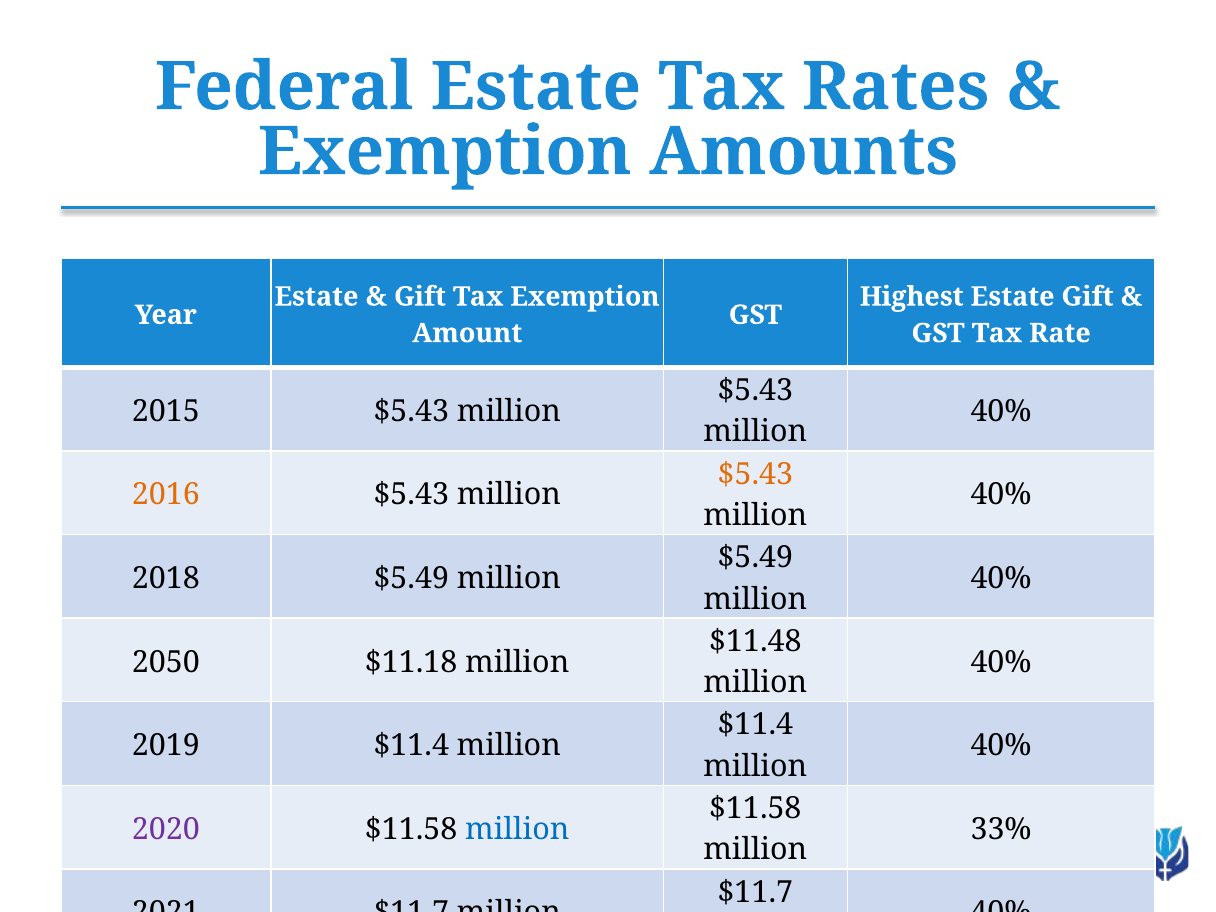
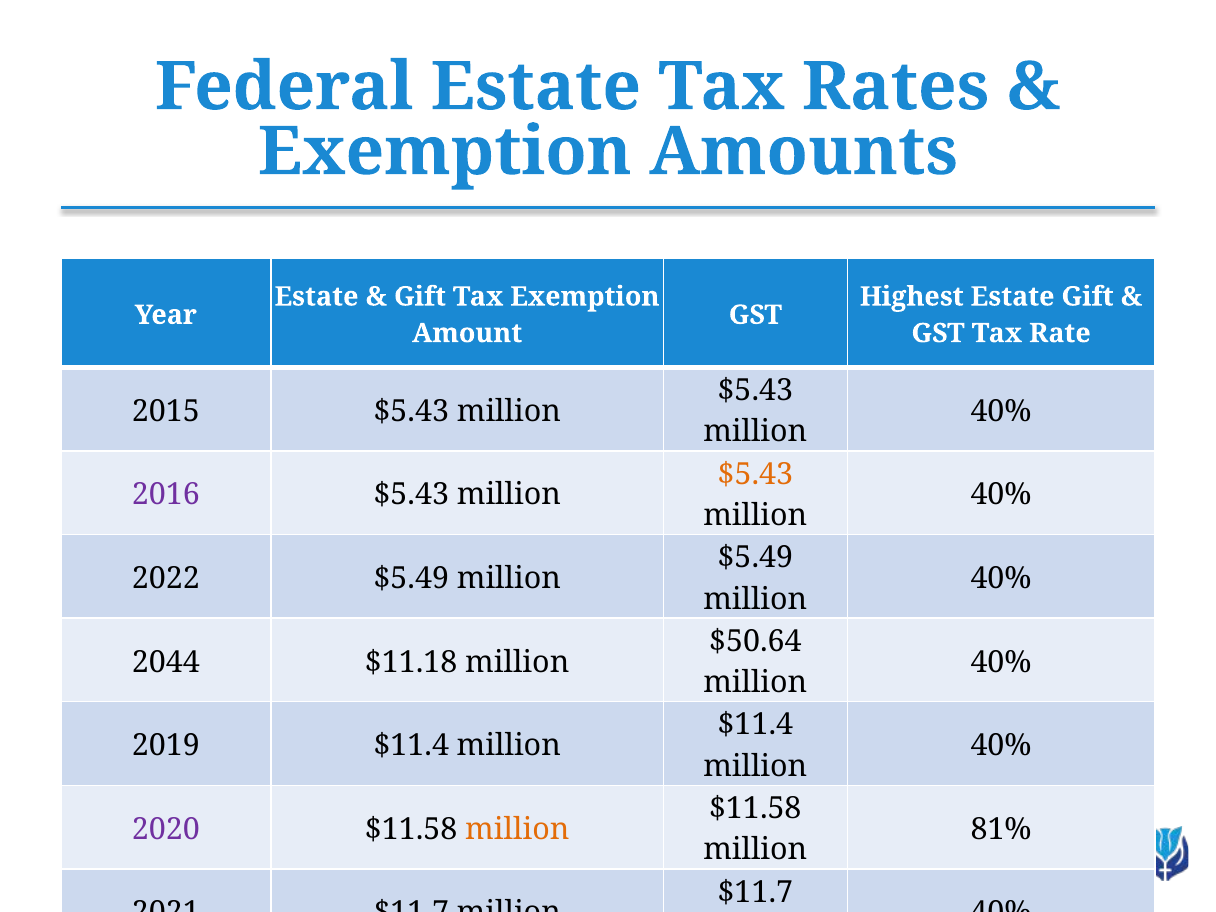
2016 colour: orange -> purple (166, 495)
2018: 2018 -> 2022 (166, 578)
$11.48: $11.48 -> $50.64 (755, 641)
2050: 2050 -> 2044 (166, 662)
million colour: blue -> orange (517, 829)
33%: 33% -> 81% (1001, 829)
